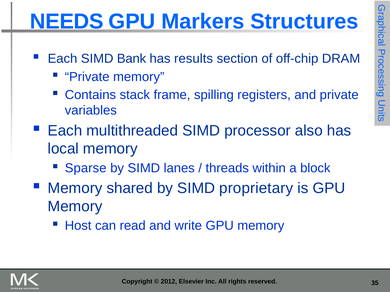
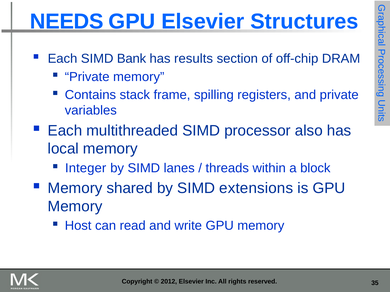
GPU Markers: Markers -> Elsevier (203, 21)
Sparse: Sparse -> Integer (86, 168)
proprietary: proprietary -> extensions (256, 188)
